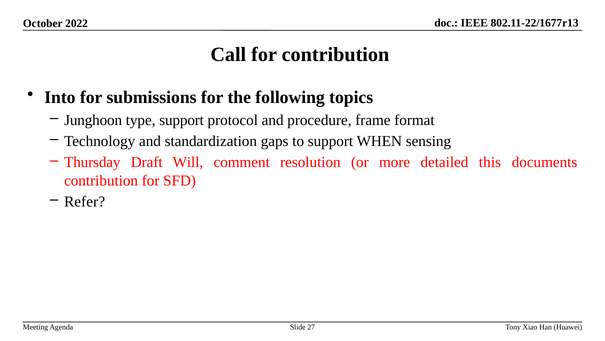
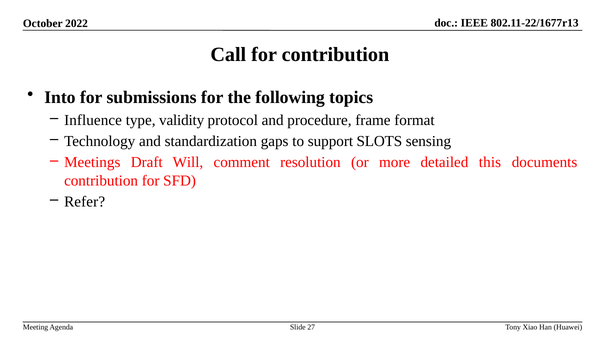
Junghoon: Junghoon -> Influence (93, 120)
type support: support -> validity (182, 120)
WHEN: WHEN -> SLOTS (379, 141)
Thursday: Thursday -> Meetings (92, 162)
